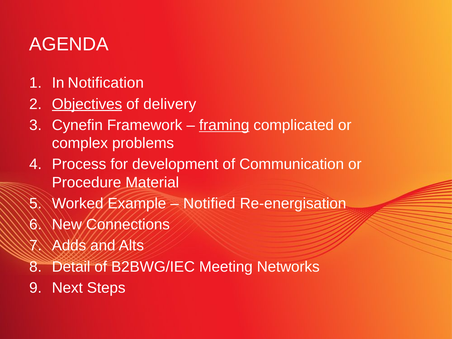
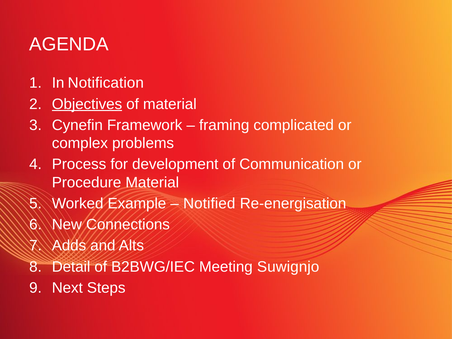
of delivery: delivery -> material (170, 104)
framing underline: present -> none (224, 125)
Networks: Networks -> Suwignjo (288, 267)
